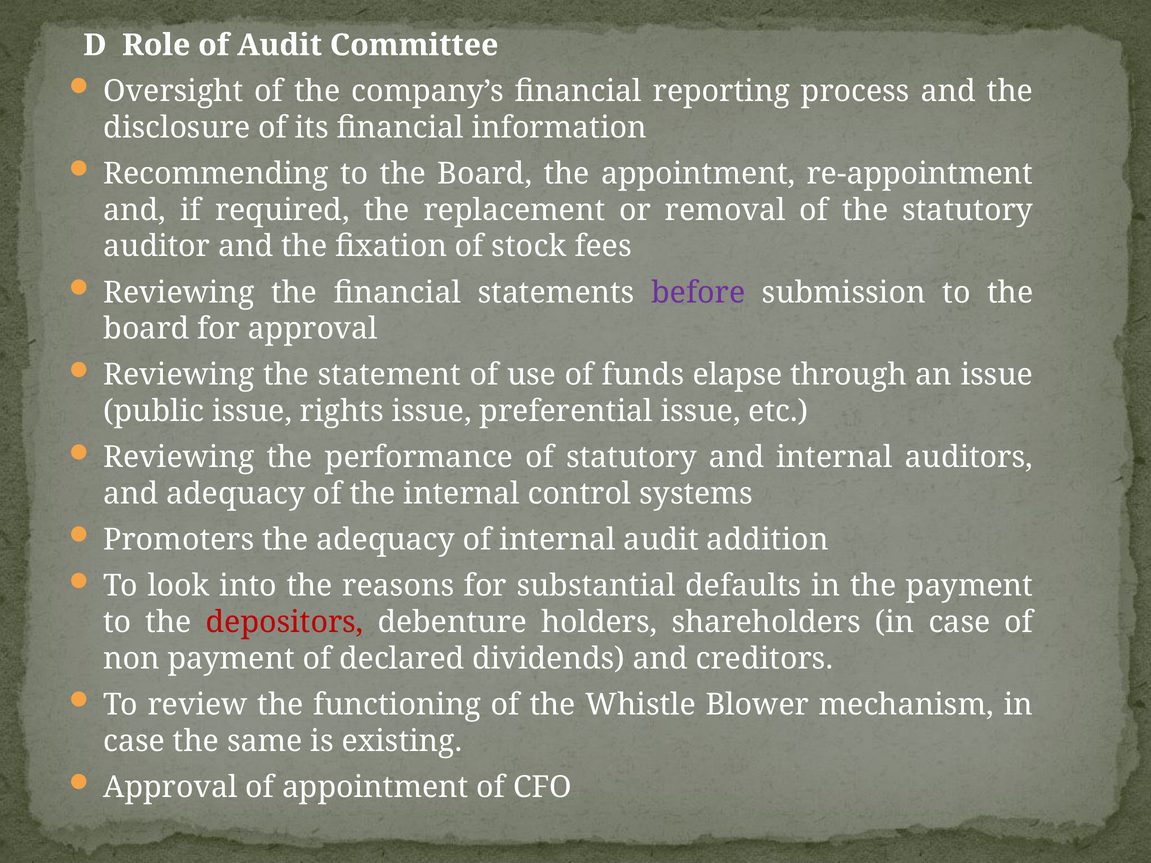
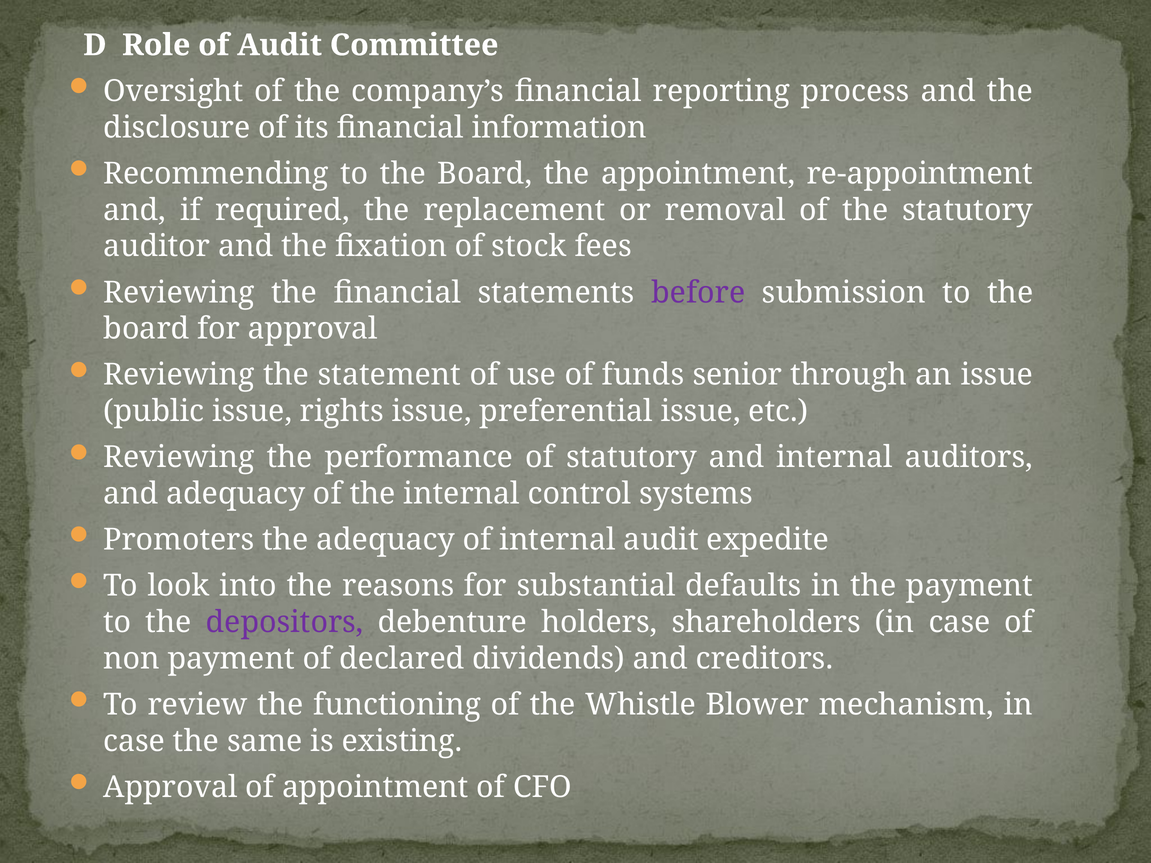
elapse: elapse -> senior (737, 375)
addition: addition -> expedite (768, 540)
depositors colour: red -> purple (285, 622)
